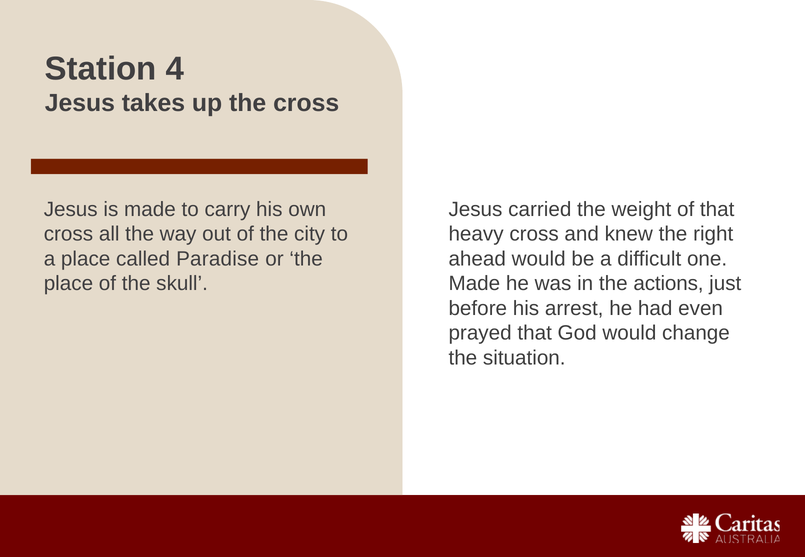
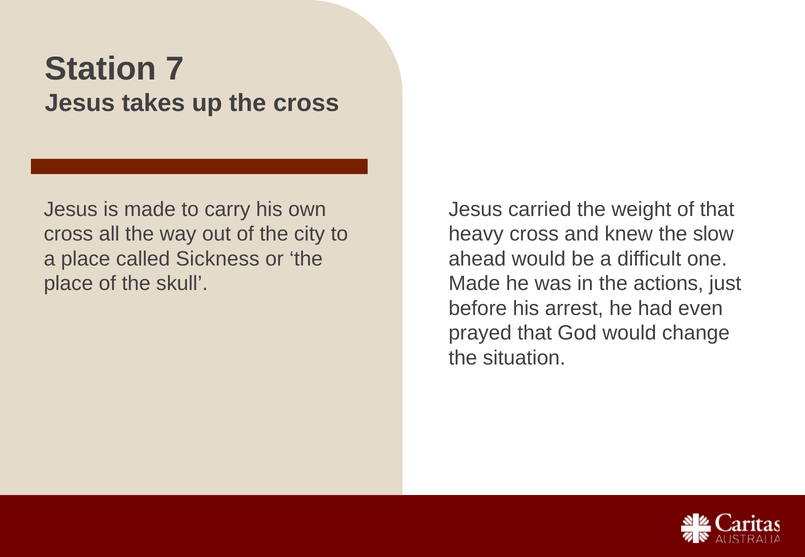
4: 4 -> 7 (175, 69)
right: right -> slow (713, 234)
Paradise: Paradise -> Sickness (218, 259)
